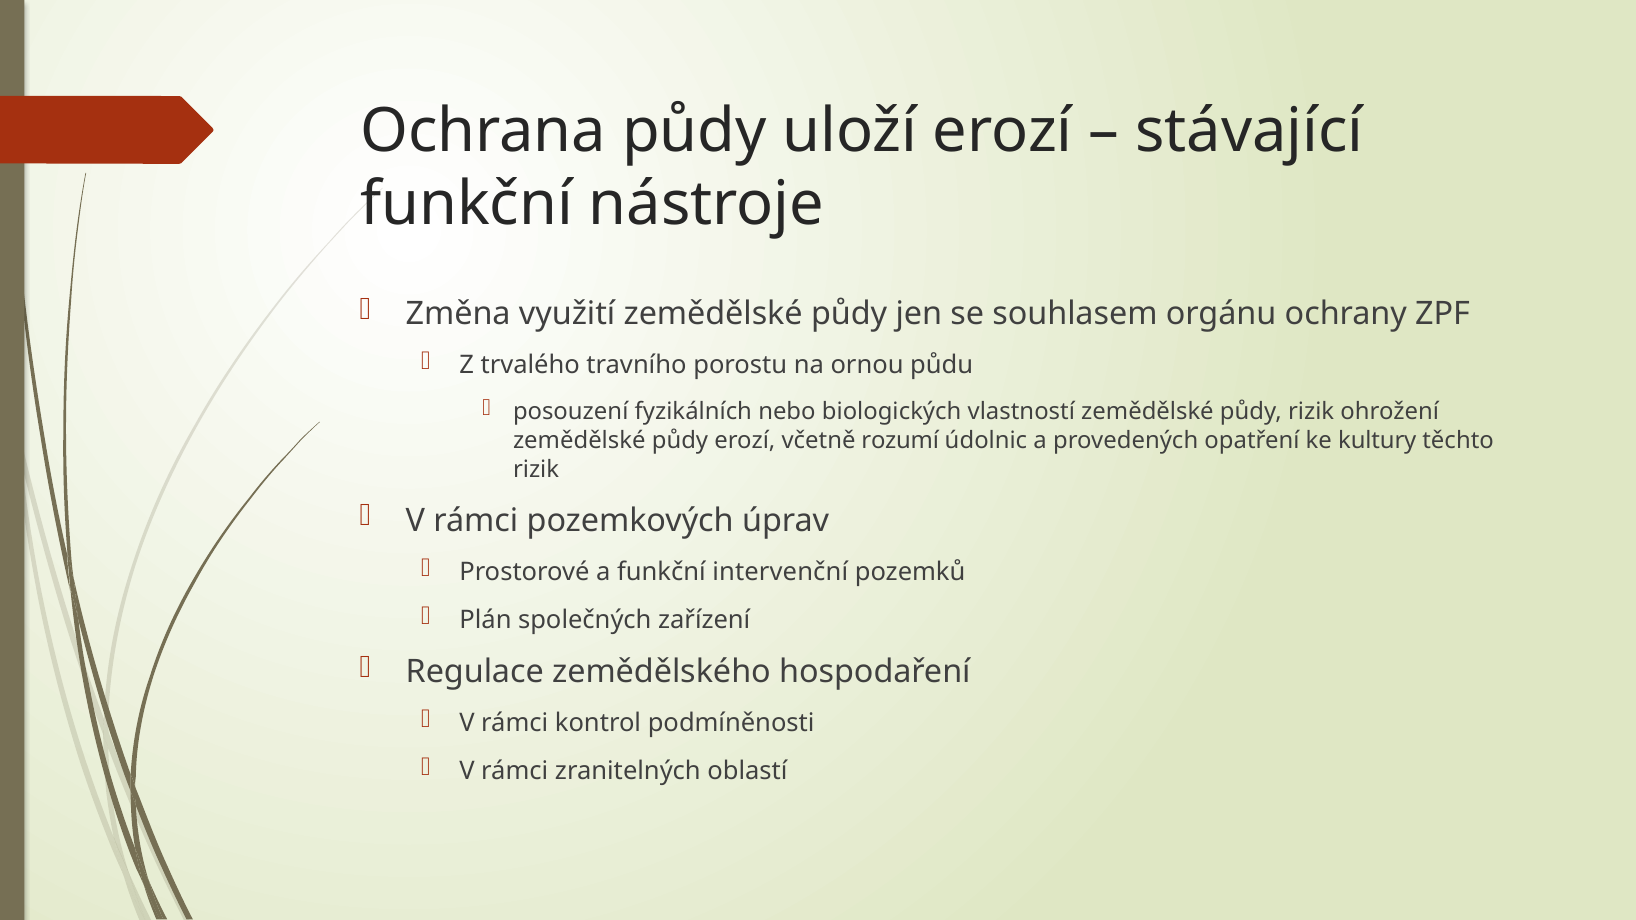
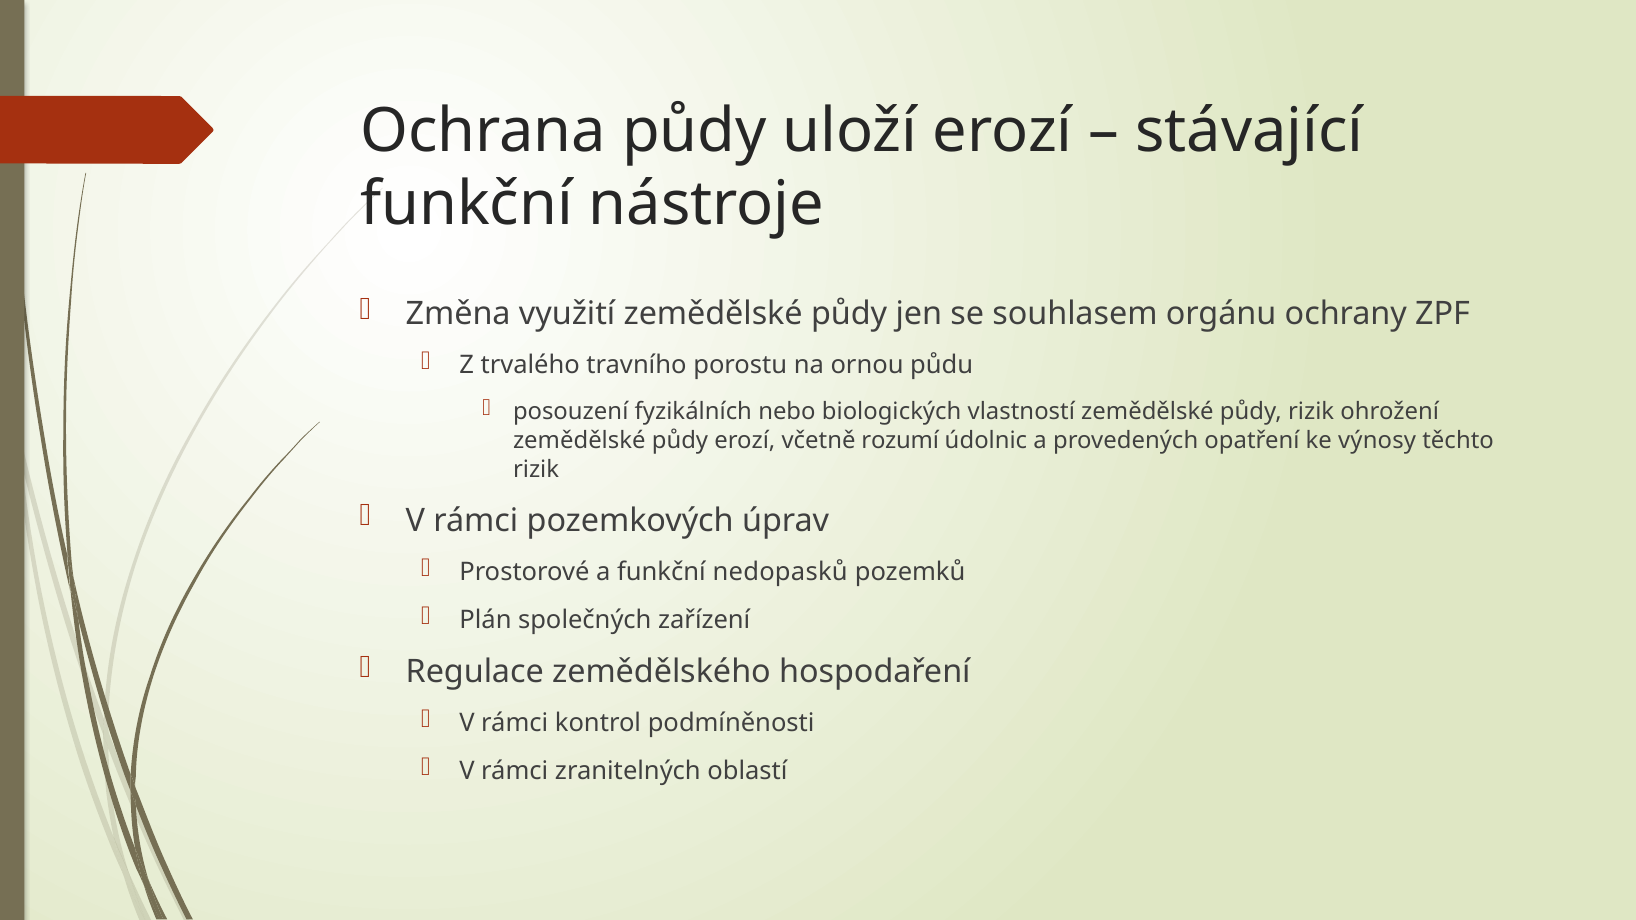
kultury: kultury -> výnosy (1377, 441)
intervenční: intervenční -> nedopasků (780, 572)
